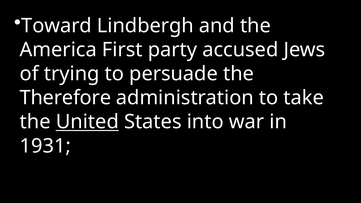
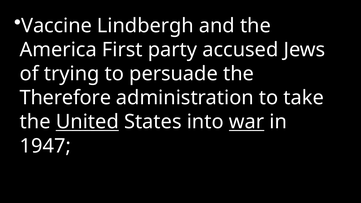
Toward: Toward -> Vaccine (57, 26)
war underline: none -> present (247, 122)
1931: 1931 -> 1947 (45, 146)
